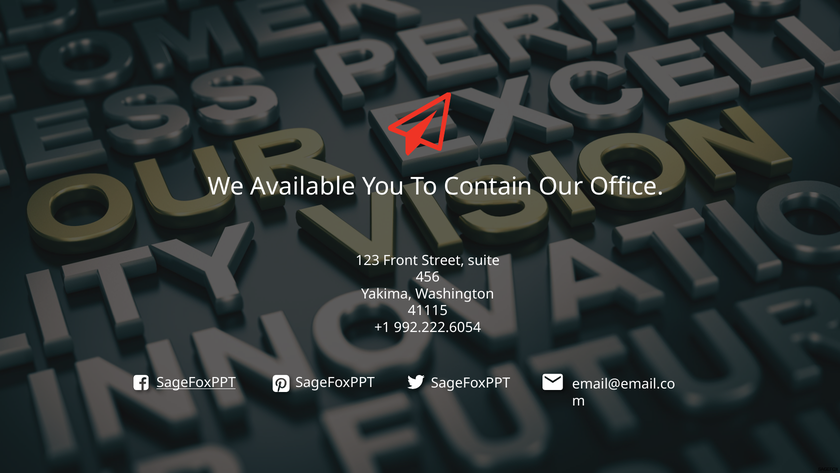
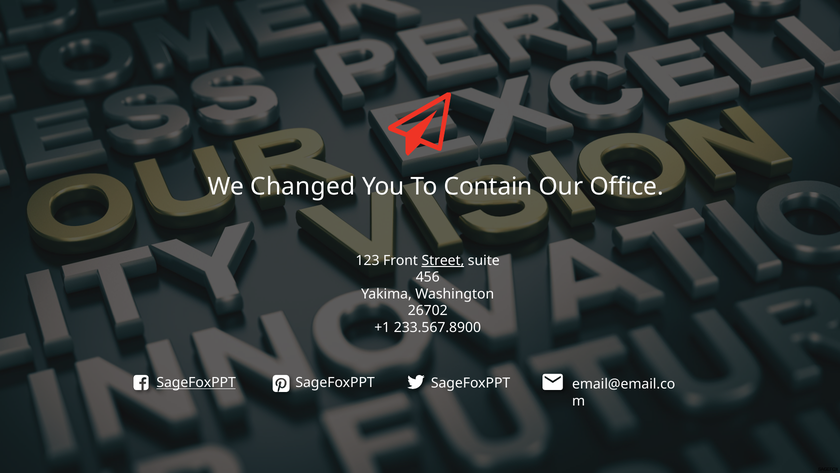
Available: Available -> Changed (303, 187)
Street underline: none -> present (443, 260)
41115: 41115 -> 26702 (428, 310)
992.222.6054: 992.222.6054 -> 233.567.8900 (437, 327)
